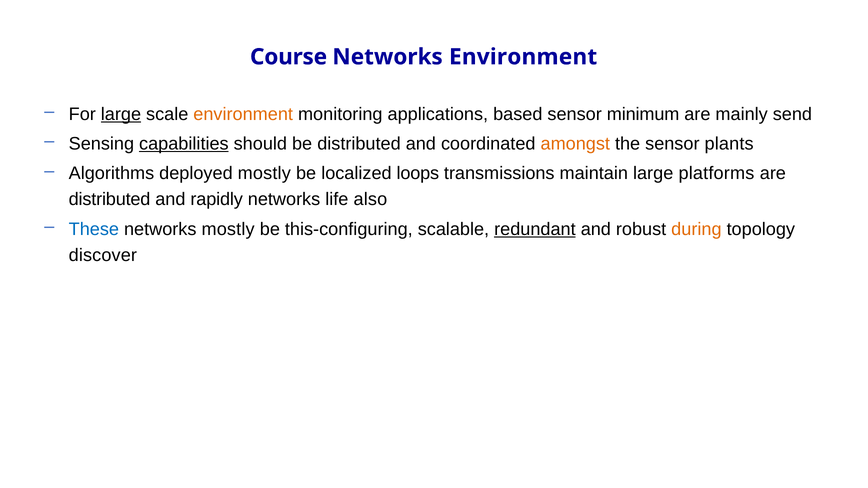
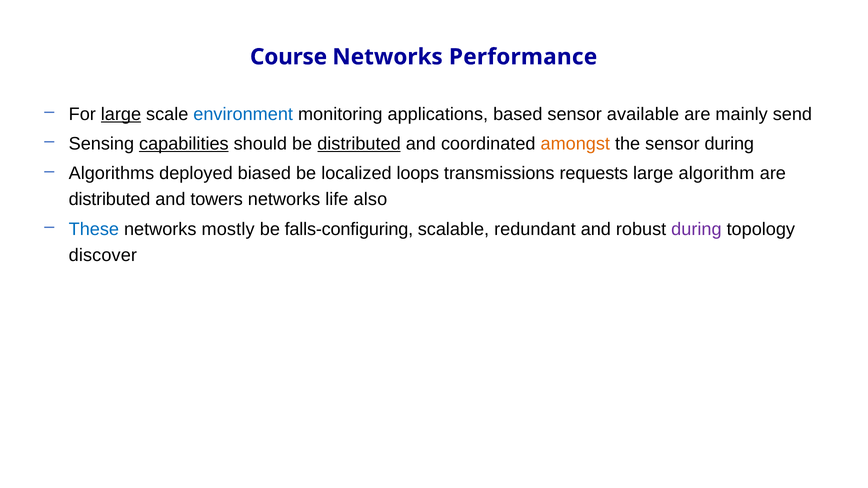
Networks Environment: Environment -> Performance (523, 57)
environment colour: orange -> blue (243, 114)
minimum: minimum -> available (643, 114)
distributed underline: none -> present (359, 144)
sensor plants: plants -> during (729, 144)
deployed mostly: mostly -> biased (264, 174)
maintain: maintain -> requests (594, 174)
platforms: platforms -> algorithm (716, 174)
rapidly: rapidly -> towers (217, 200)
this-configuring: this-configuring -> falls-configuring (349, 229)
redundant underline: present -> none (535, 229)
during colour: orange -> purple (696, 229)
